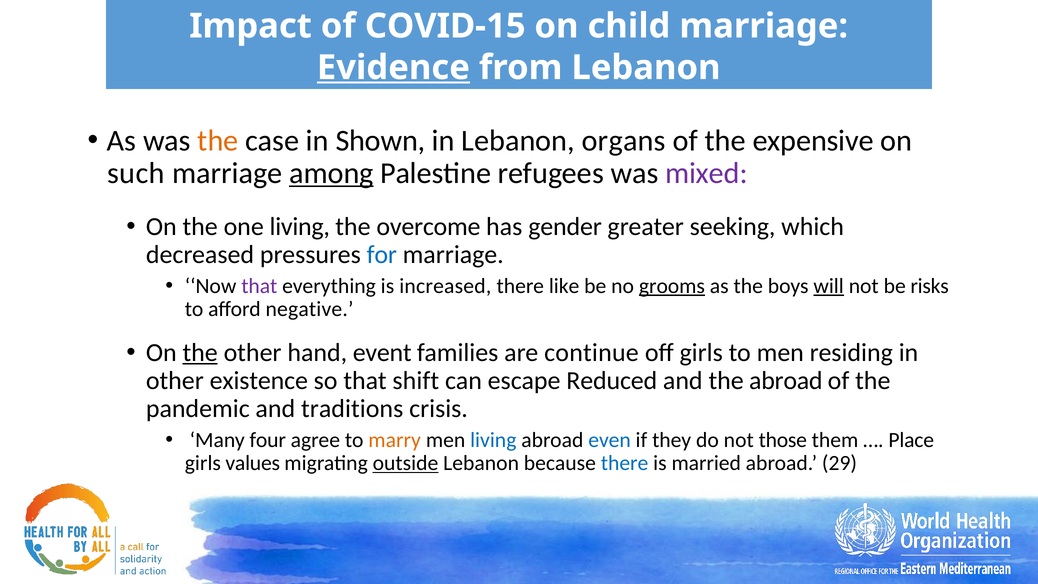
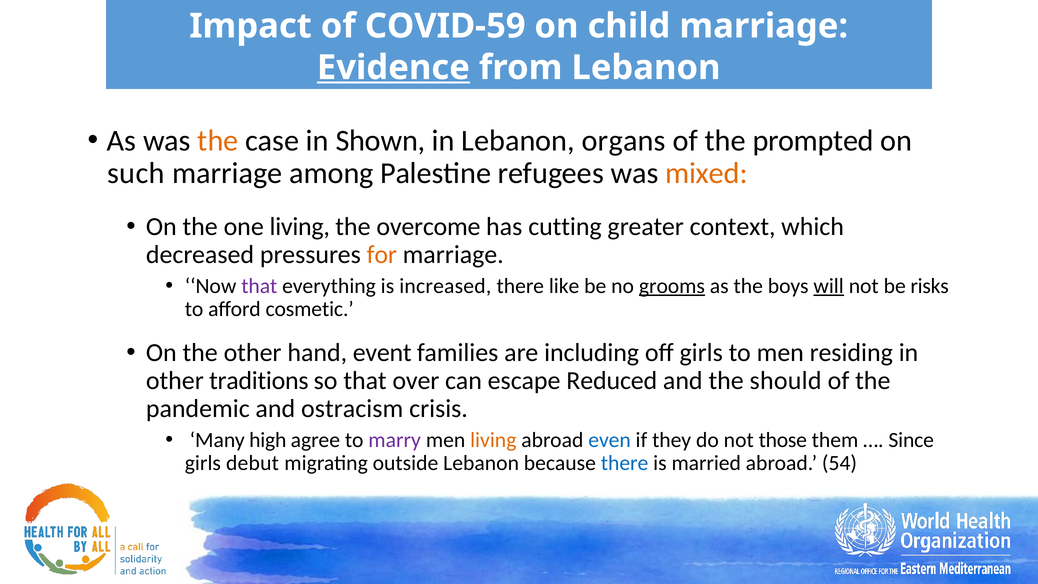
COVID-15: COVID-15 -> COVID-59 (445, 26)
expensive: expensive -> prompted (813, 140)
among underline: present -> none (331, 173)
mixed colour: purple -> orange (706, 173)
gender: gender -> cutting (565, 227)
seeking: seeking -> context (733, 227)
for colour: blue -> orange (382, 255)
negative: negative -> cosmetic (310, 309)
the underline: present -> none (200, 353)
continue: continue -> including (592, 353)
existence: existence -> traditions (259, 381)
shift: shift -> over (416, 381)
the abroad: abroad -> should (786, 381)
traditions: traditions -> ostracism (352, 409)
four: four -> high (268, 440)
marry colour: orange -> purple (395, 440)
living colour: blue -> orange (493, 440)
Place: Place -> Since (911, 440)
values: values -> debut (253, 463)
outside underline: present -> none (405, 463)
29: 29 -> 54 (840, 463)
